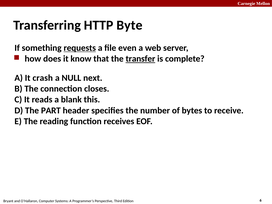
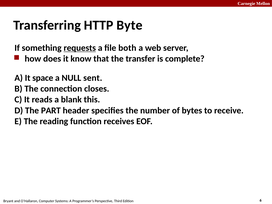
even: even -> both (127, 48)
transfer underline: present -> none (140, 59)
crash: crash -> space (43, 78)
next: next -> sent (93, 78)
